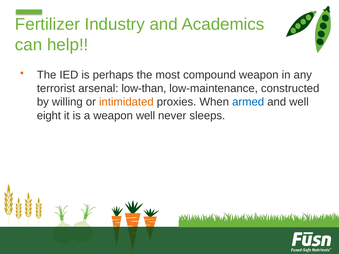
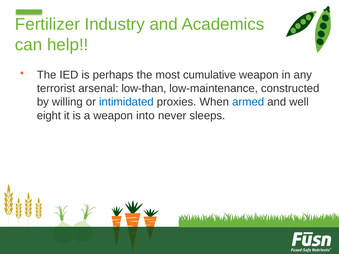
compound: compound -> cumulative (210, 75)
intimidated colour: orange -> blue (126, 102)
weapon well: well -> into (145, 116)
